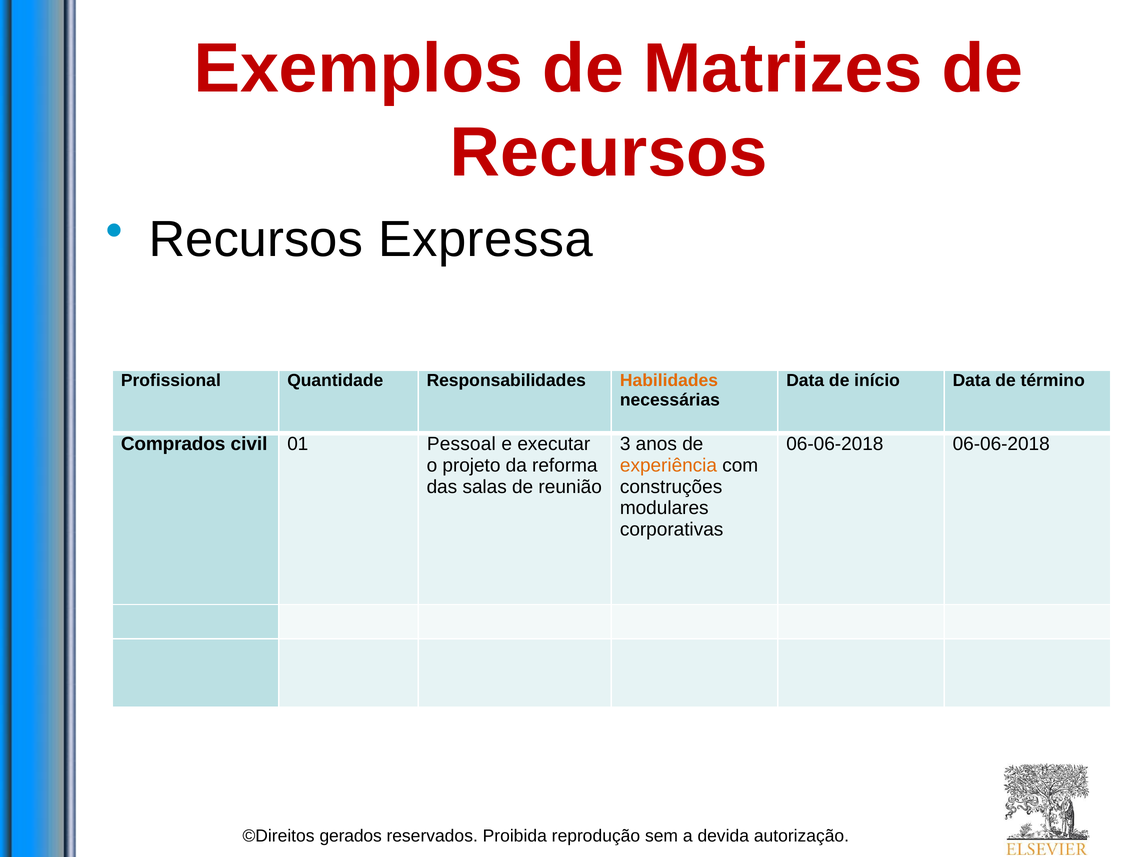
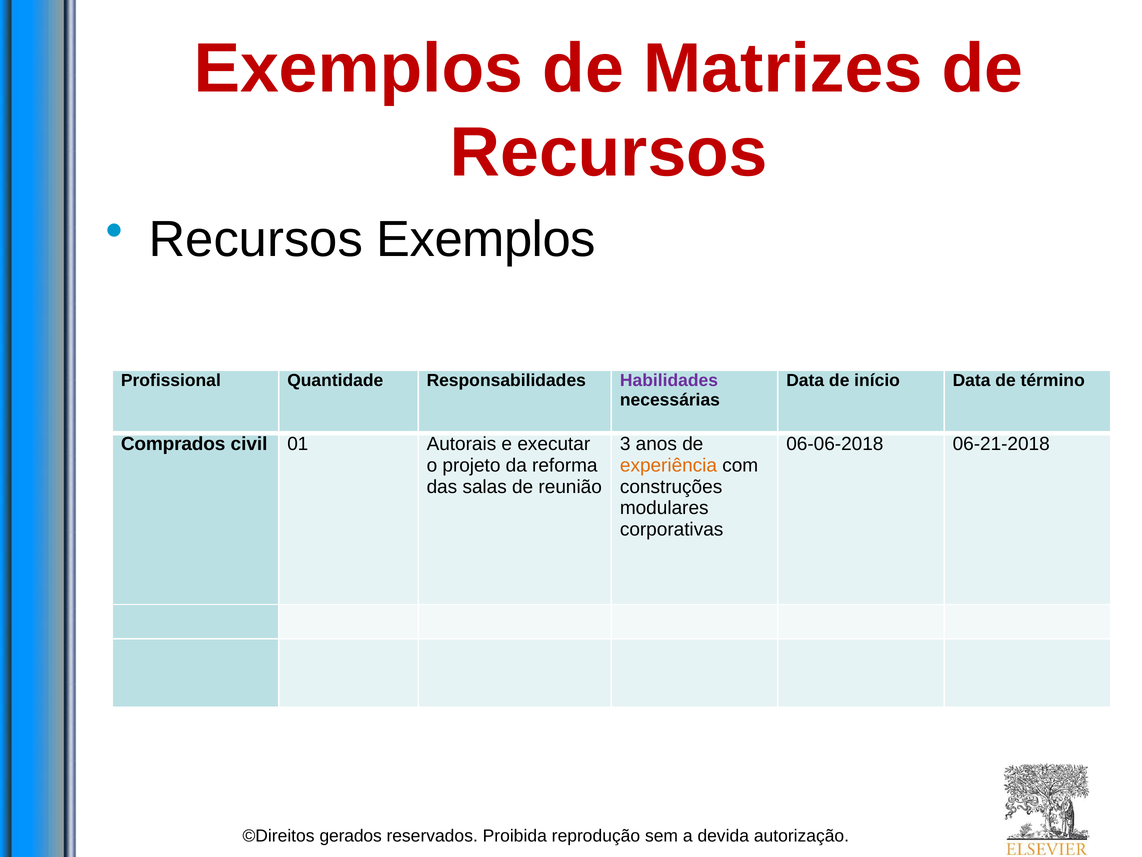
Recursos Expressa: Expressa -> Exemplos (486, 240)
Habilidades colour: orange -> purple (669, 380)
Pessoal: Pessoal -> Autorais (461, 444)
06-06-2018 06-06-2018: 06-06-2018 -> 06-21-2018 (1001, 444)
